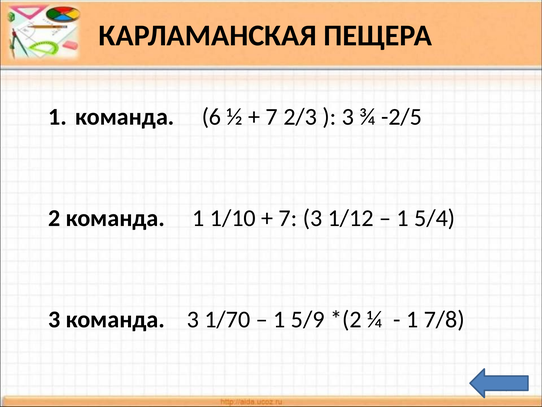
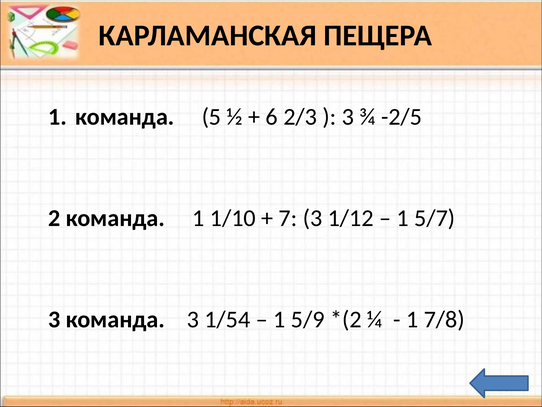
6: 6 -> 5 (211, 117)
7: 7 -> 6 (272, 117)
5/4: 5/4 -> 5/7 (435, 218)
1/70: 1/70 -> 1/54 (227, 319)
